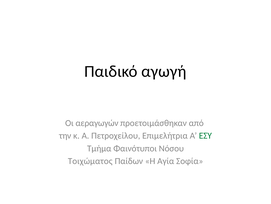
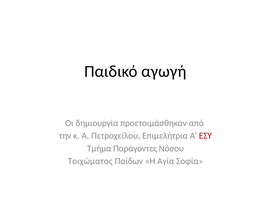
αεραγωγών: αεραγωγών -> δημιουργία (97, 123)
ΕΣΥ colour: green -> red (205, 135)
Φαινότυποι: Φαινότυποι -> Παράγοντες (135, 148)
